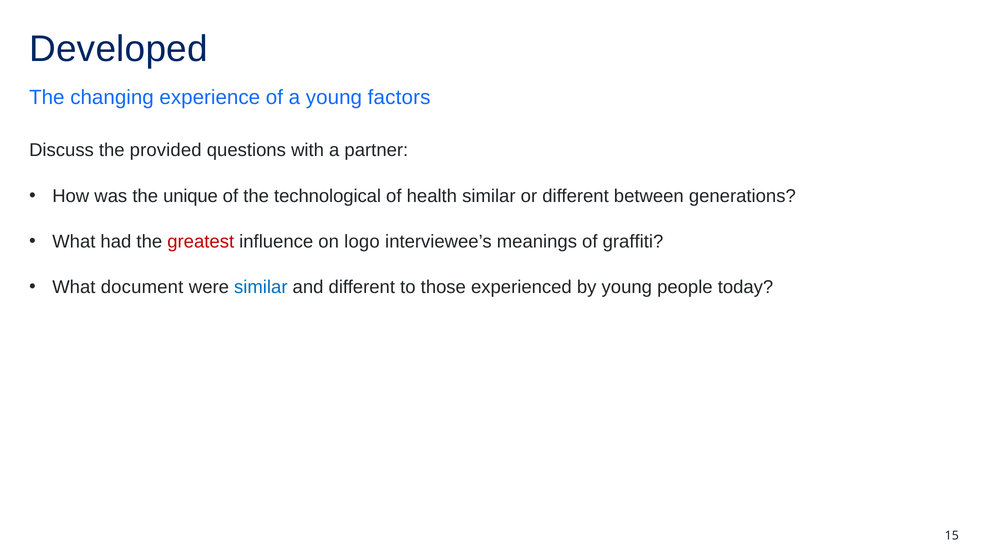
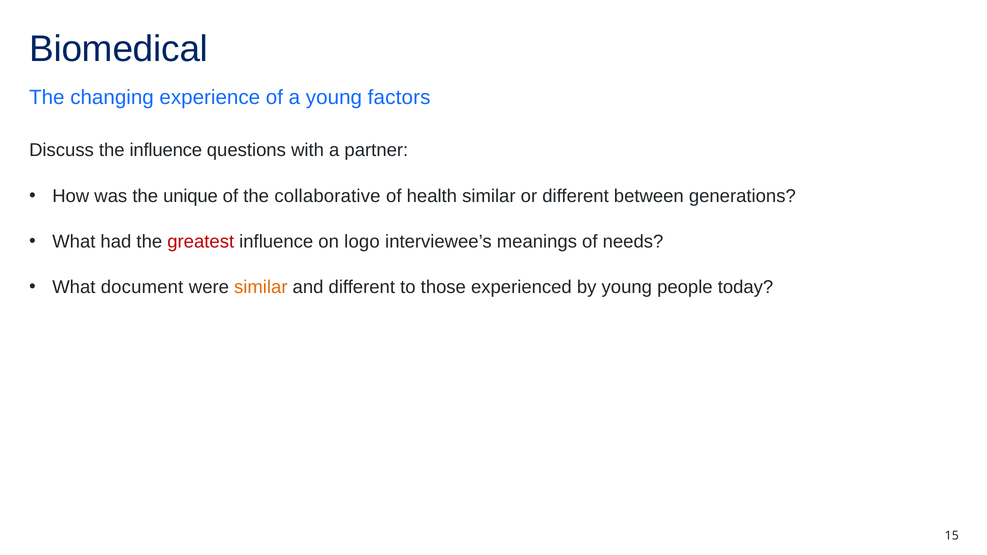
Developed: Developed -> Biomedical (119, 49)
the provided: provided -> influence (166, 150)
technological: technological -> collaborative (327, 196)
graffiti: graffiti -> needs (633, 242)
similar colour: blue -> orange (261, 287)
